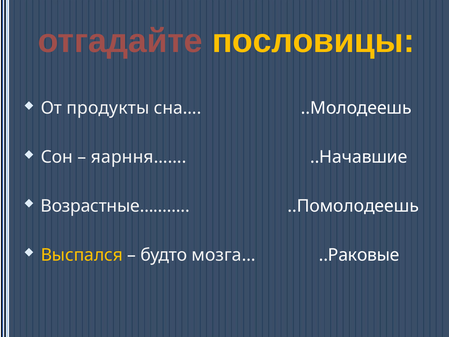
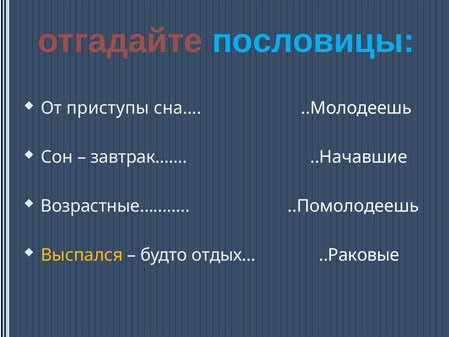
пословицы colour: yellow -> light blue (313, 41)
продукты: продукты -> приступы (108, 108)
яарння……: яарння…… -> завтрак…… (139, 157)
мозга…: мозга… -> отдых… (224, 255)
